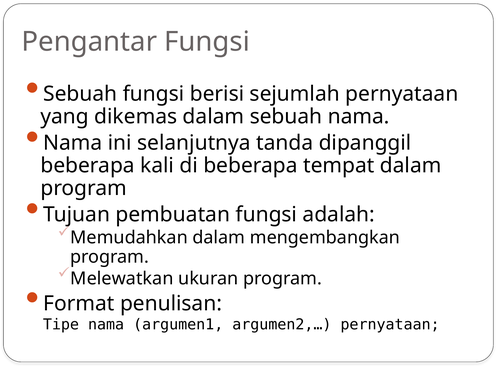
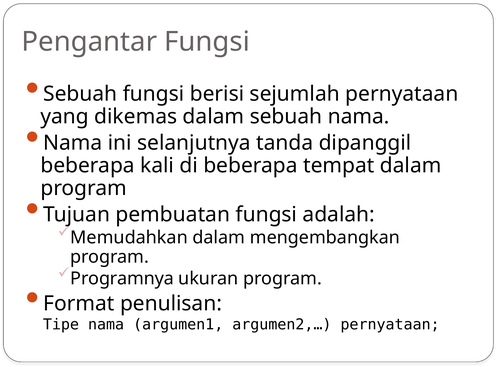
Melewatkan: Melewatkan -> Programnya (122, 279)
